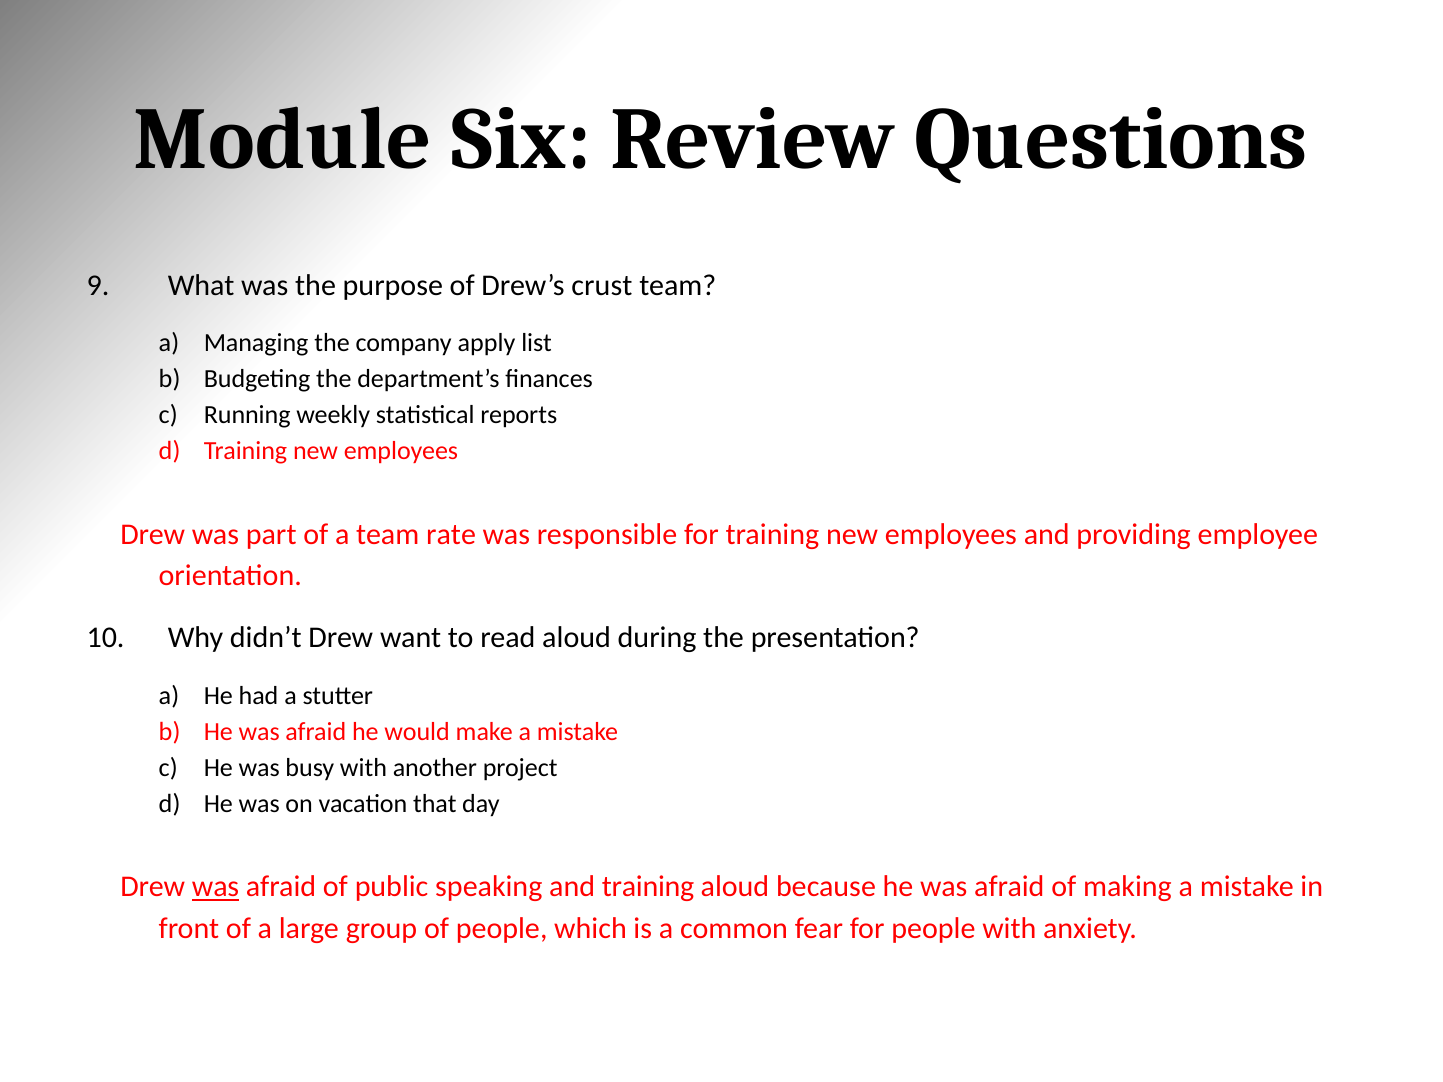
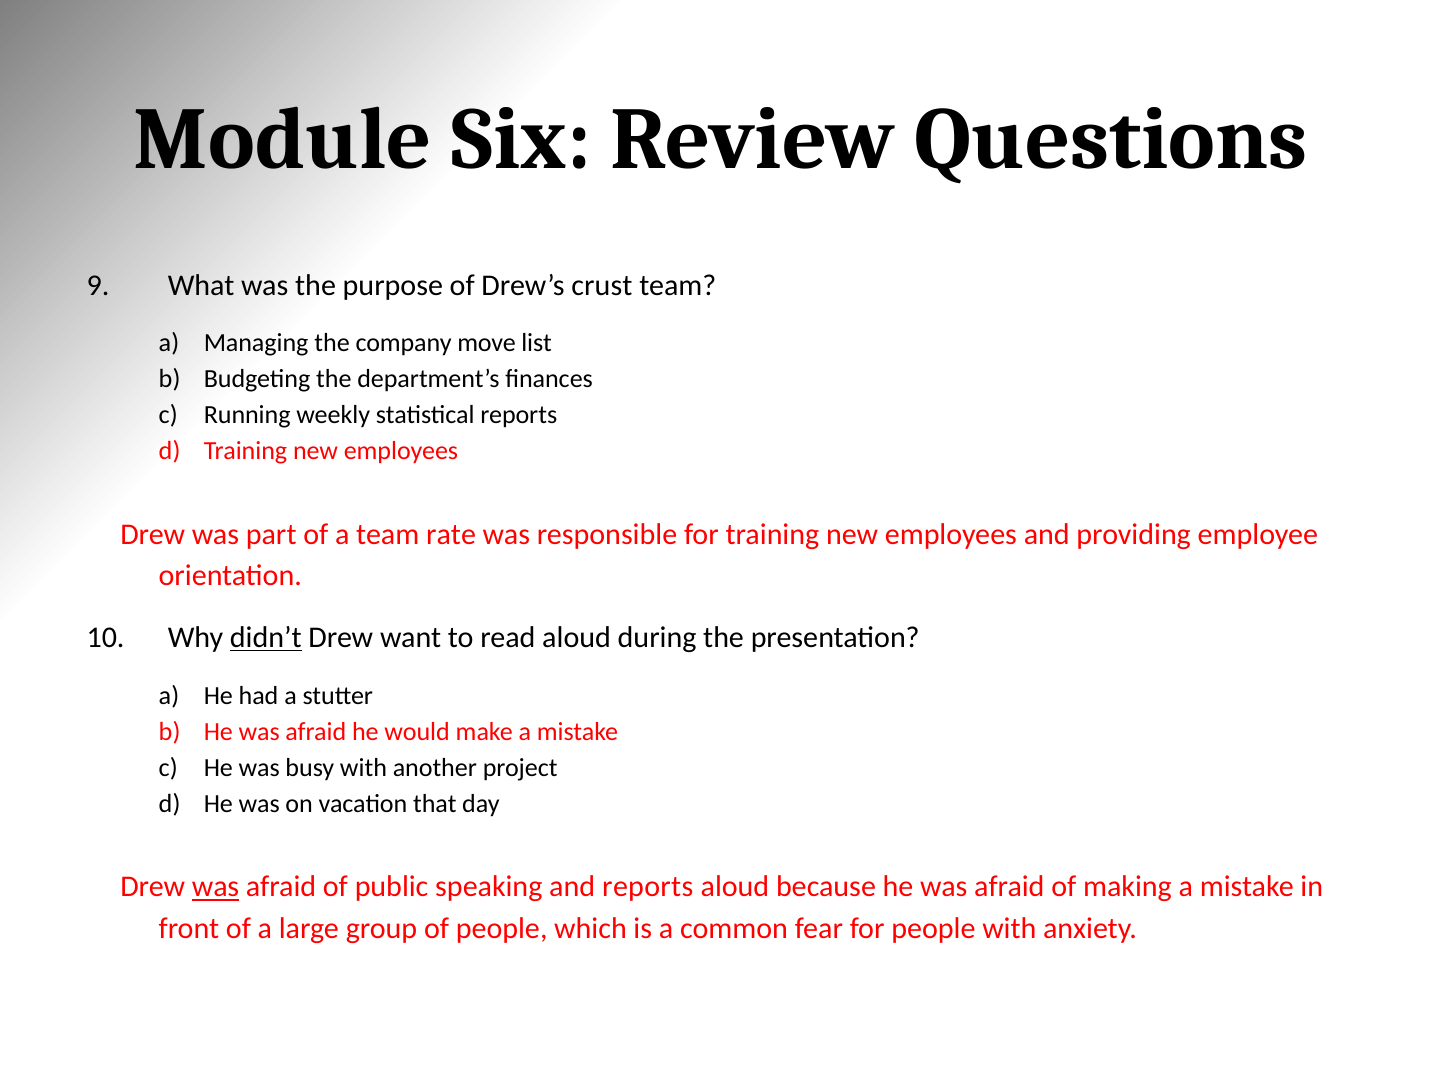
apply: apply -> move (487, 343)
didn’t underline: none -> present (266, 638)
and training: training -> reports (648, 887)
